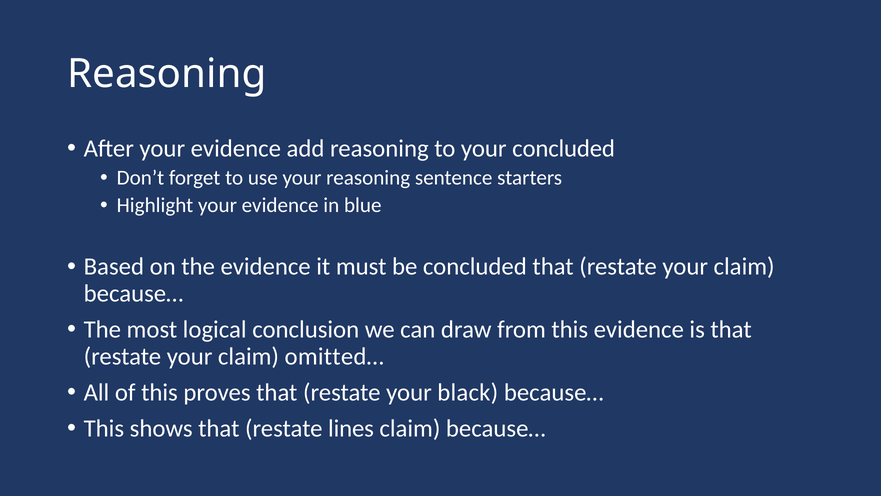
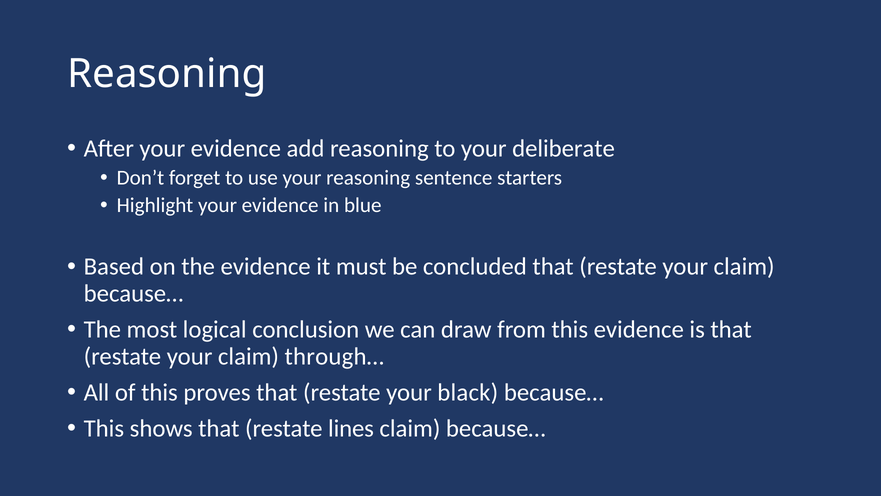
your concluded: concluded -> deliberate (564, 148)
omitted…: omitted… -> through… (334, 356)
